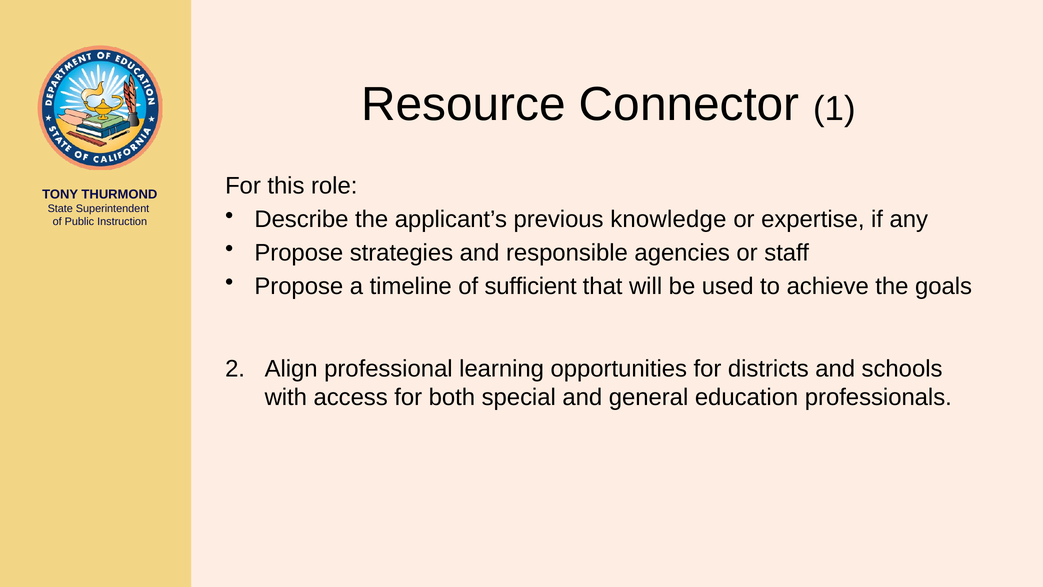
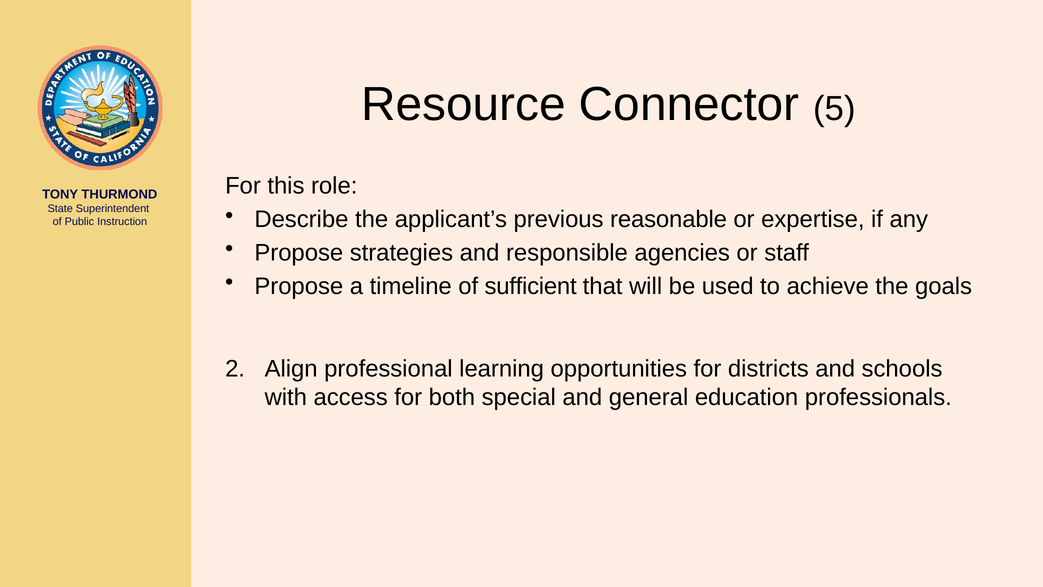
1: 1 -> 5 (834, 109)
knowledge: knowledge -> reasonable (669, 219)
